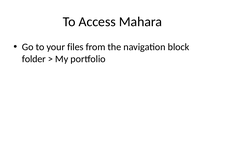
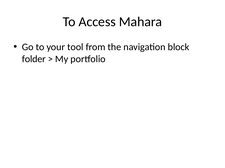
files: files -> tool (75, 47)
